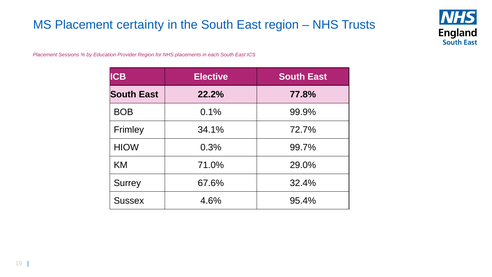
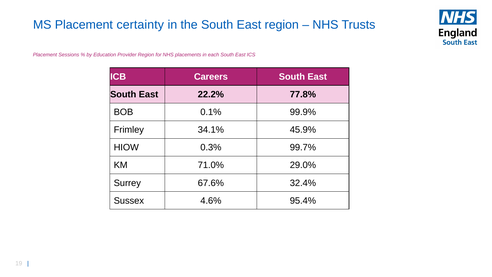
Elective: Elective -> Careers (211, 77)
72.7%: 72.7% -> 45.9% (303, 130)
